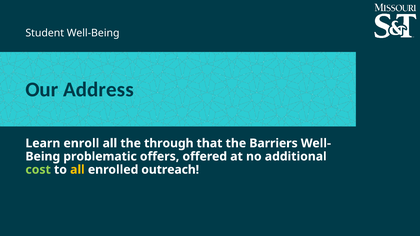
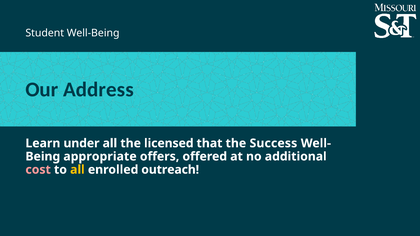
enroll: enroll -> under (81, 143)
through: through -> licensed (169, 143)
Barriers: Barriers -> Success (273, 143)
problematic: problematic -> appropriate (100, 157)
cost colour: light green -> pink (38, 170)
